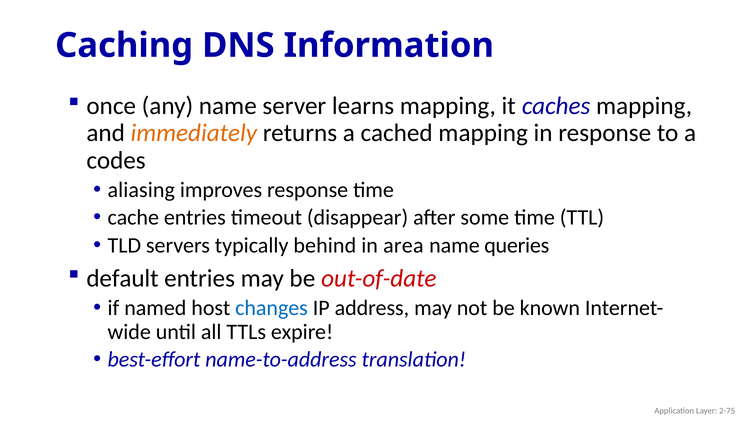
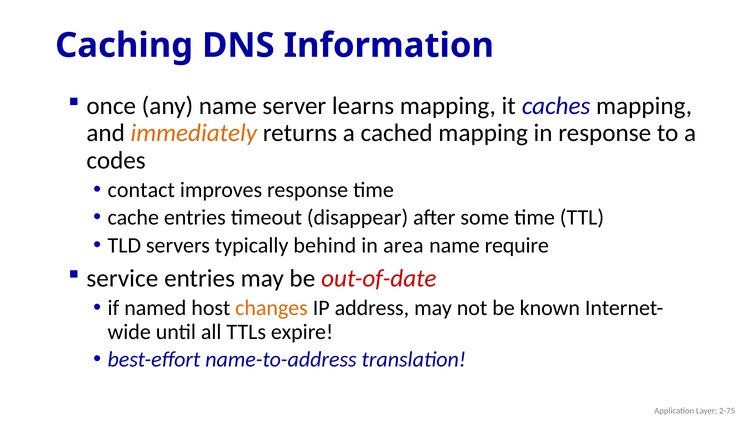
aliasing: aliasing -> contact (141, 190)
queries: queries -> require (517, 245)
default: default -> service (122, 278)
changes colour: blue -> orange (272, 308)
